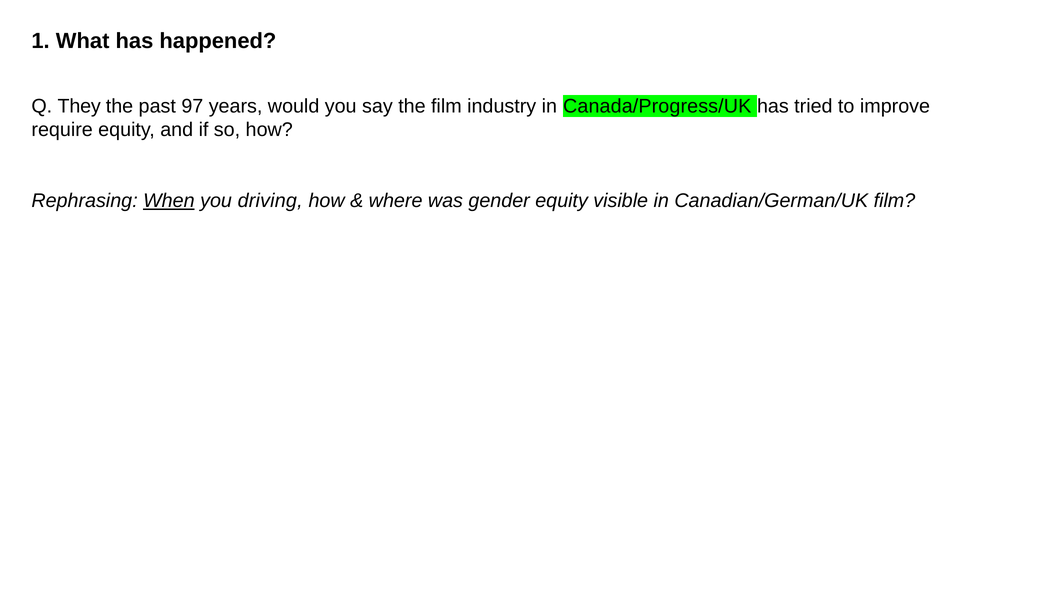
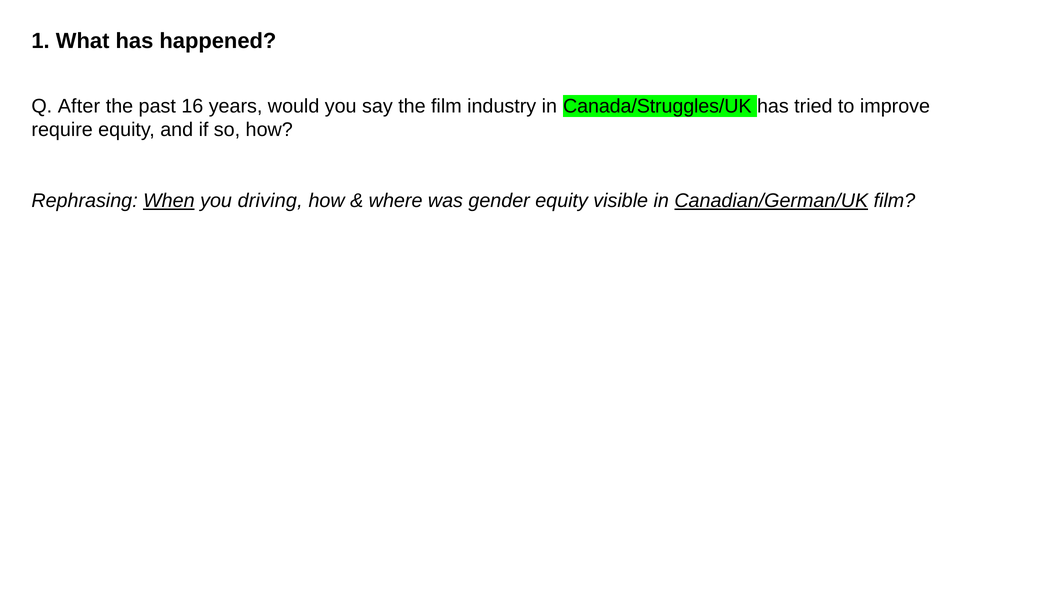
They: They -> After (79, 106)
97: 97 -> 16 (192, 106)
Canada/Progress/UK: Canada/Progress/UK -> Canada/Struggles/UK (657, 106)
Canadian/German/UK underline: none -> present (771, 201)
